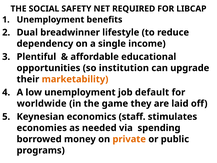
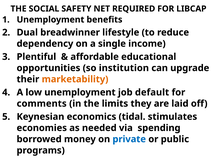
worldwide: worldwide -> comments (42, 103)
game: game -> limits (115, 103)
staff: staff -> tidal (132, 117)
private colour: orange -> blue (129, 139)
